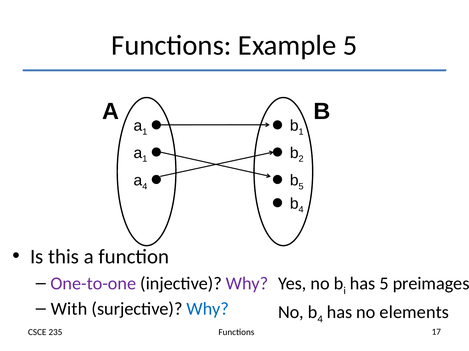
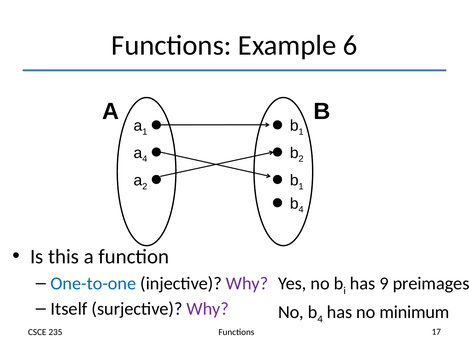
Example 5: 5 -> 6 (350, 45)
1: 1 -> 4 (145, 159)
a 4: 4 -> 2 (145, 187)
5: 5 -> 1 (301, 187)
One-to-one colour: purple -> blue (93, 284)
has 5: 5 -> 9 (384, 284)
With: With -> Itself (69, 310)
Why colour: blue -> purple (208, 310)
elements: elements -> minimum (415, 313)
